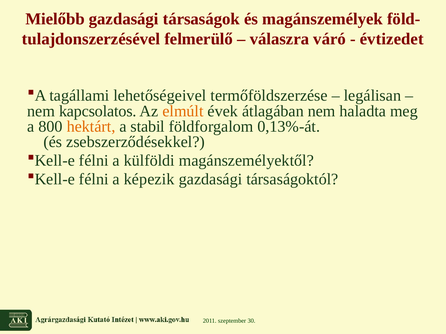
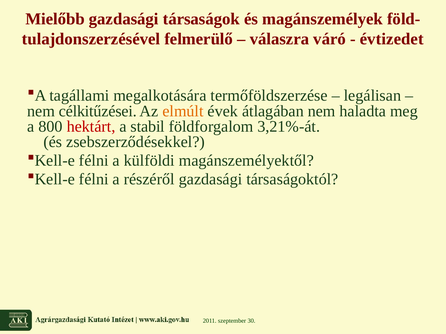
lehetőségeivel: lehetőségeivel -> megalkotására (160, 96)
kapcsolatos: kapcsolatos -> célkitűzései (98, 111)
hektárt colour: orange -> red (91, 127)
0,13%-át: 0,13%-át -> 3,21%-át (289, 127)
képezik: képezik -> részéről (149, 179)
